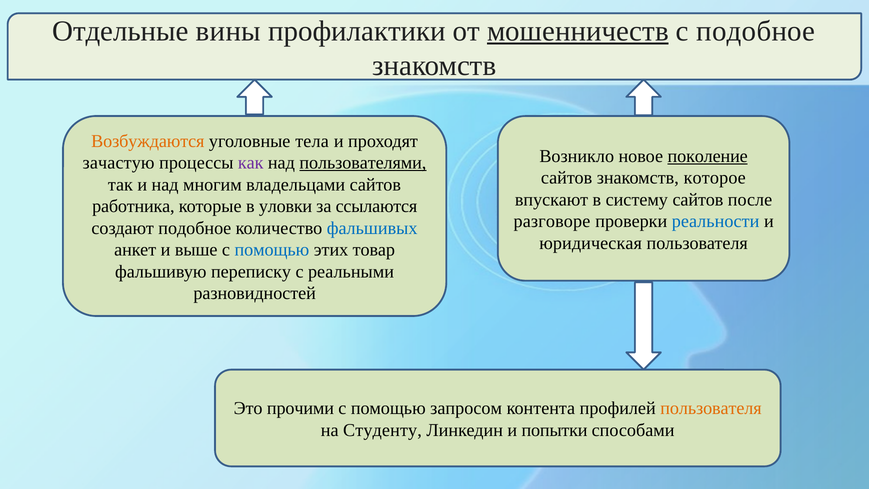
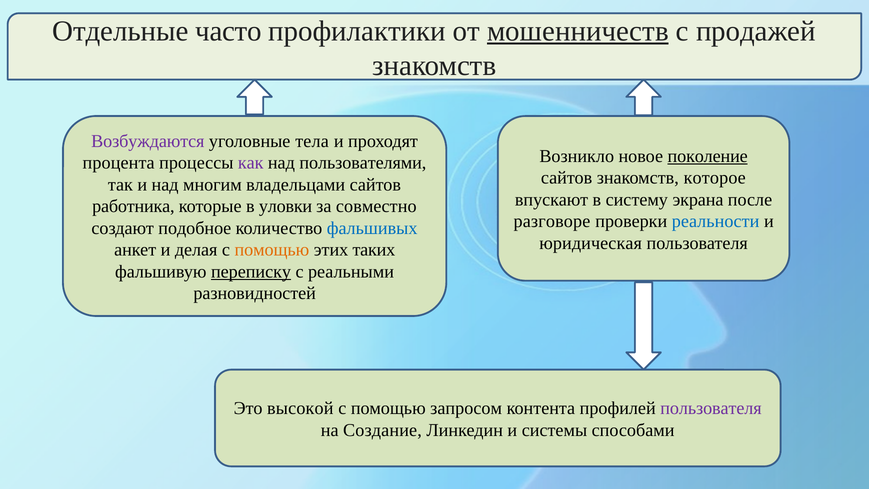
вины: вины -> часто (229, 31)
с подобное: подобное -> продажей (756, 31)
Возбуждаются colour: orange -> purple (148, 141)
зачастую: зачастую -> процента (119, 163)
пользователями underline: present -> none (363, 163)
систему сайтов: сайтов -> экрана (698, 200)
ссылаются: ссылаются -> совместно (376, 206)
выше: выше -> делая (196, 250)
помощью colour: blue -> orange (272, 250)
товар: товар -> таких (374, 250)
переписку underline: none -> present (251, 272)
прочими: прочими -> высокой (300, 408)
пользователя colour: orange -> purple (711, 408)
Студенту: Студенту -> Создание (382, 430)
попытки: попытки -> системы (554, 430)
